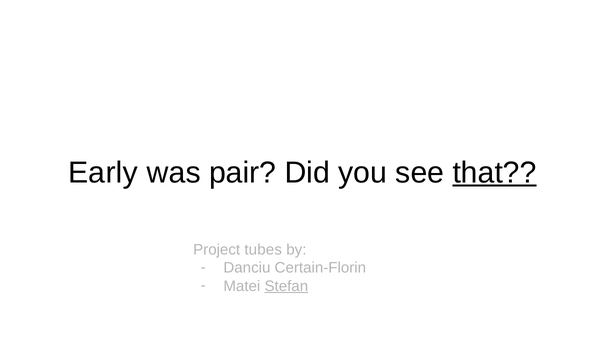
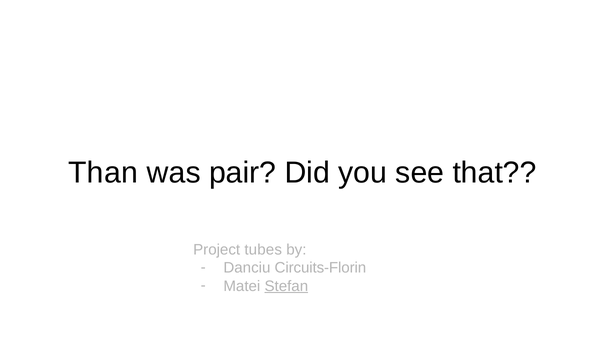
Early: Early -> Than (103, 172)
that underline: present -> none (495, 172)
Certain-Florin: Certain-Florin -> Circuits-Florin (320, 267)
